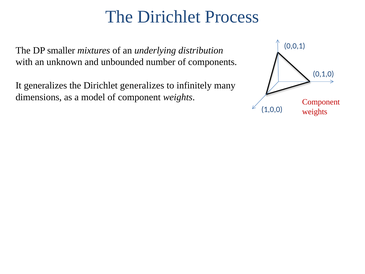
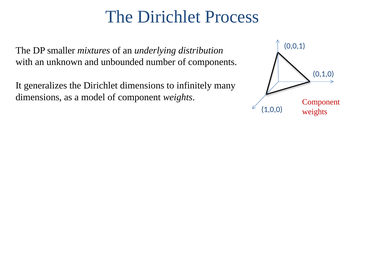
Dirichlet generalizes: generalizes -> dimensions (142, 85)
